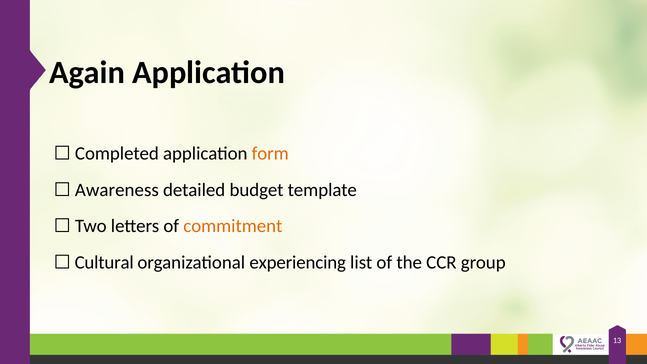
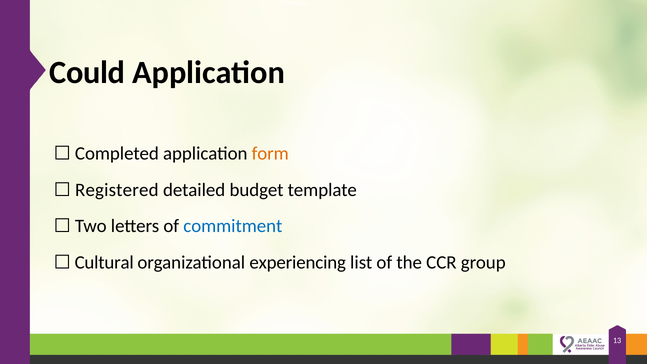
Again: Again -> Could (87, 73)
Awareness: Awareness -> Registered (117, 190)
commitment colour: orange -> blue (233, 226)
